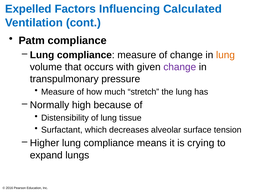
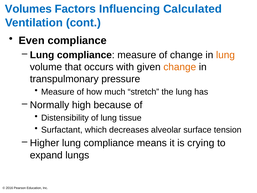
Expelled: Expelled -> Volumes (28, 9)
Patm: Patm -> Even (32, 41)
change colour: purple -> orange (180, 67)
